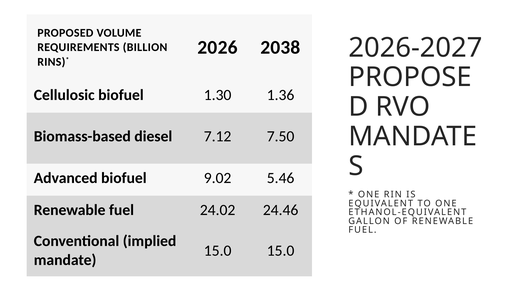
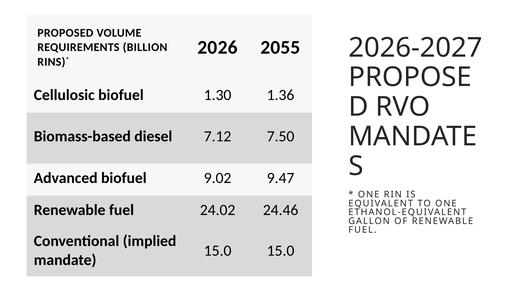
2038: 2038 -> 2055 (280, 48)
5.46: 5.46 -> 9.47 (281, 178)
